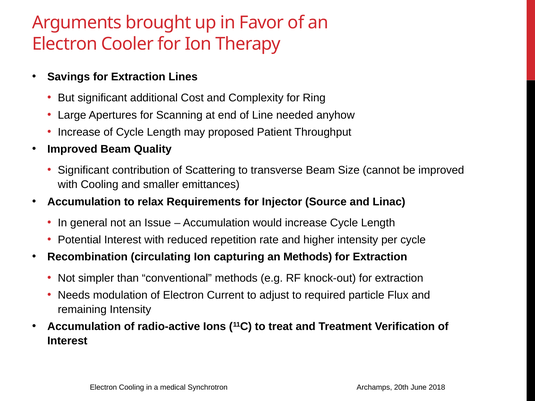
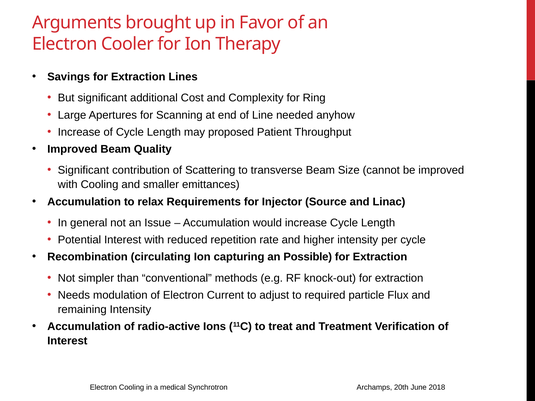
an Methods: Methods -> Possible (308, 257)
